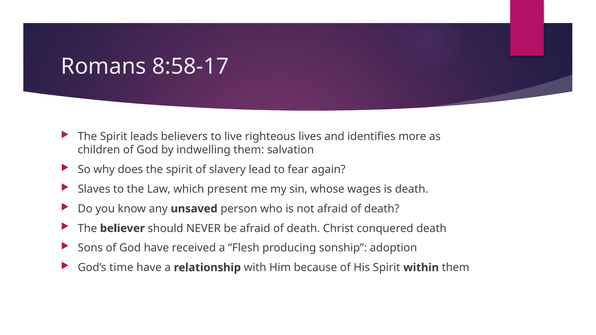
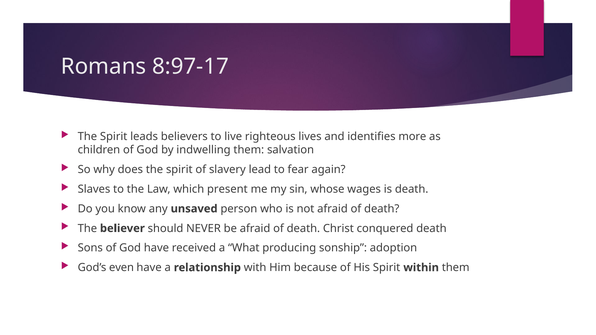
8:58-17: 8:58-17 -> 8:97-17 (191, 66)
Flesh: Flesh -> What (244, 248)
time: time -> even (122, 268)
